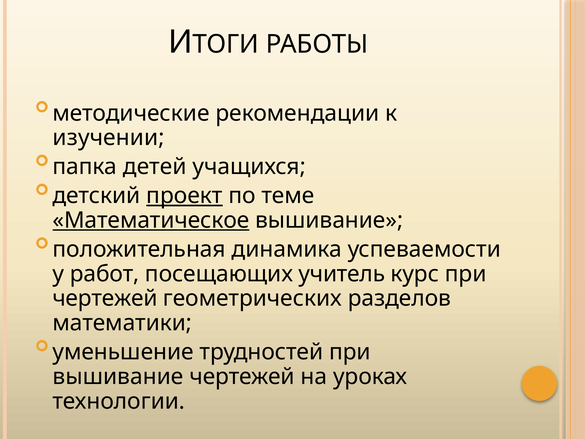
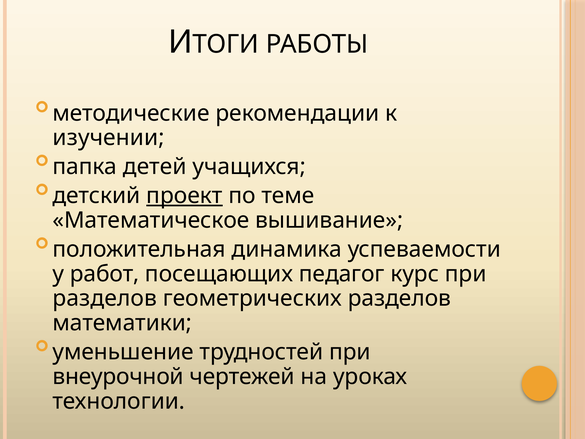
Математическое underline: present -> none (151, 220)
учитель: учитель -> педагог (342, 274)
чертежей: чертежей -> разделов (105, 298)
вышивание: вышивание -> внеурочной (118, 376)
